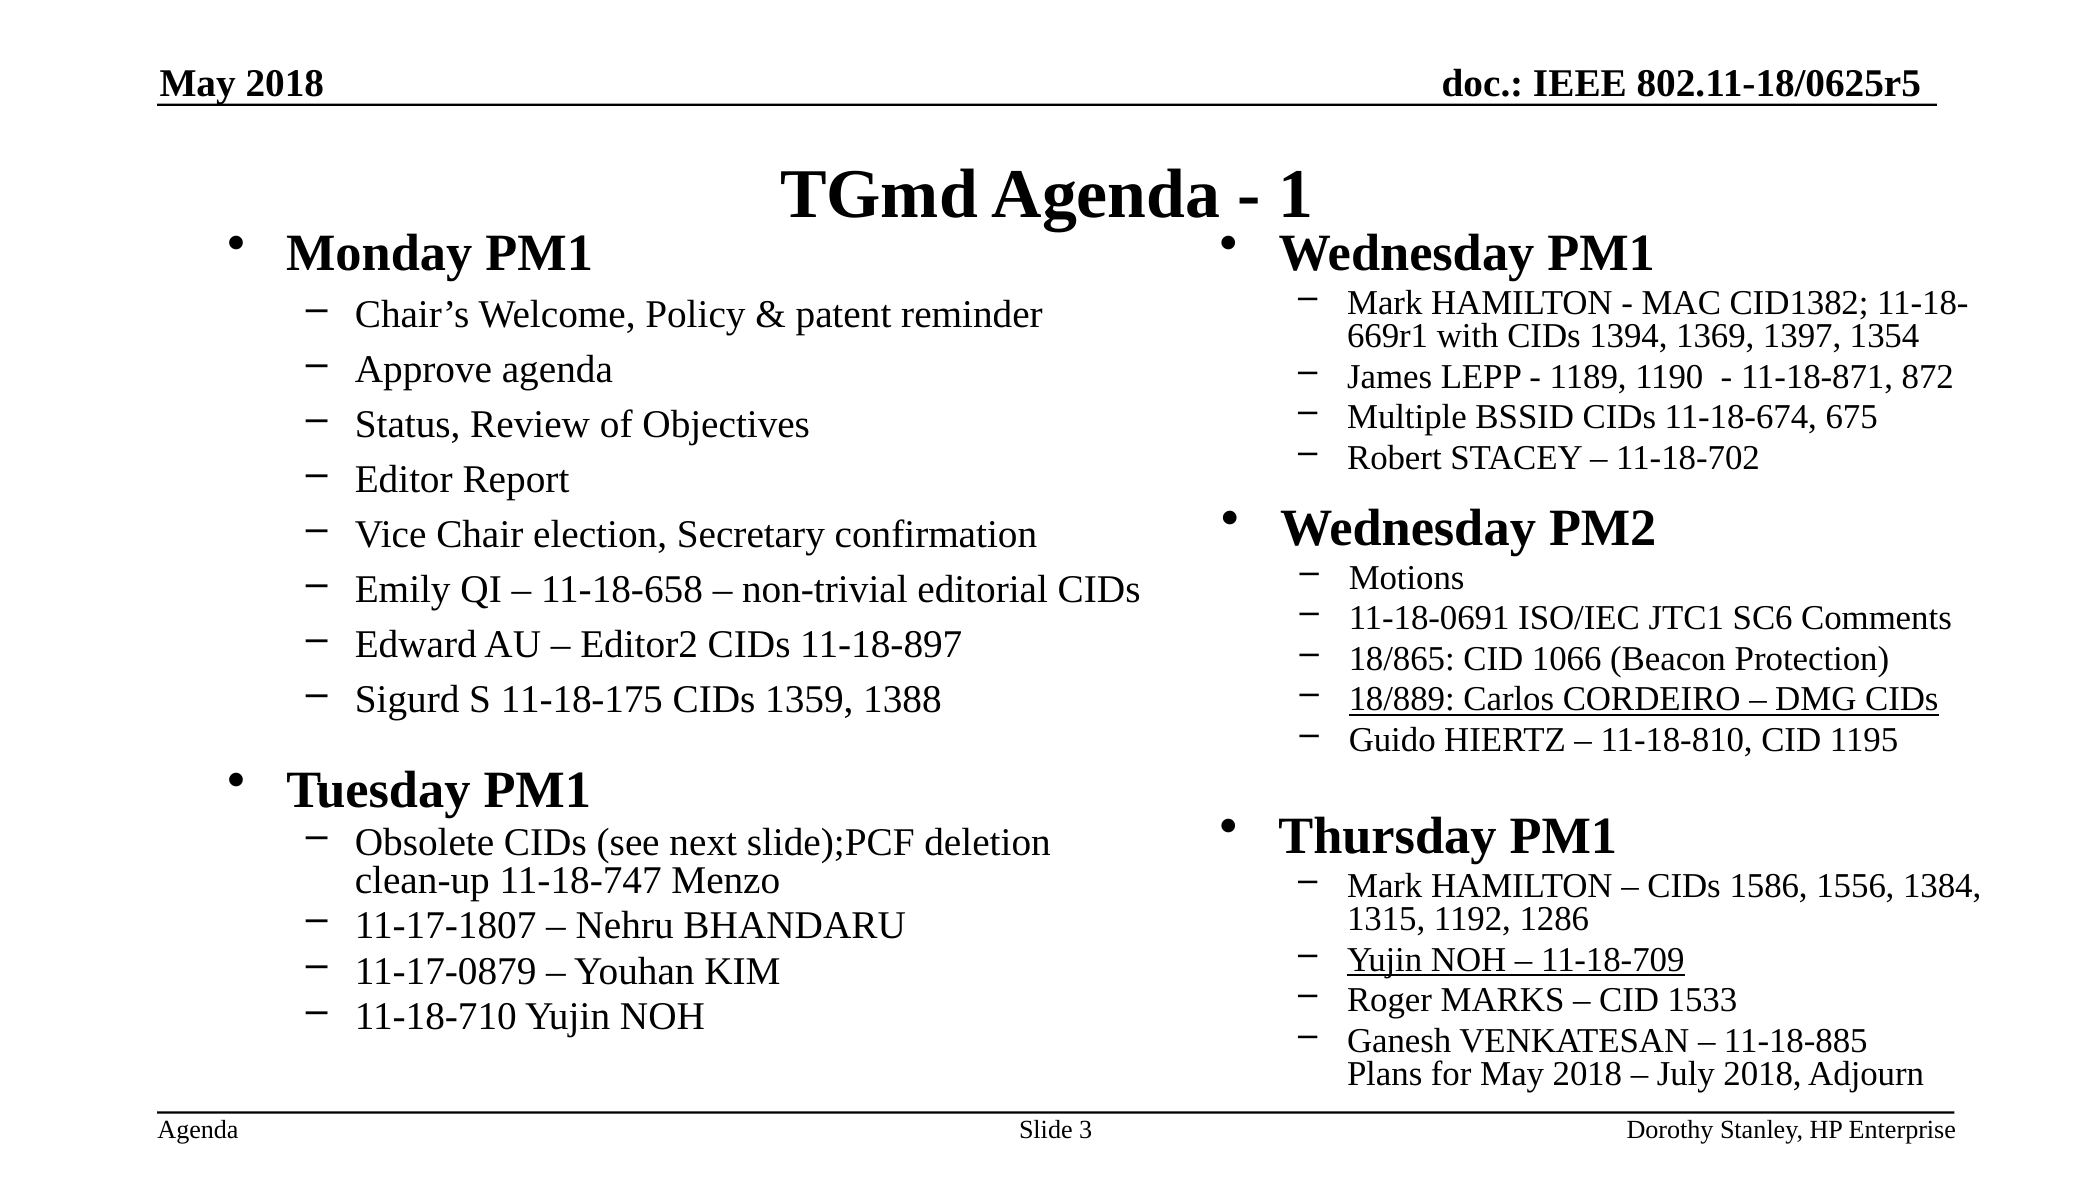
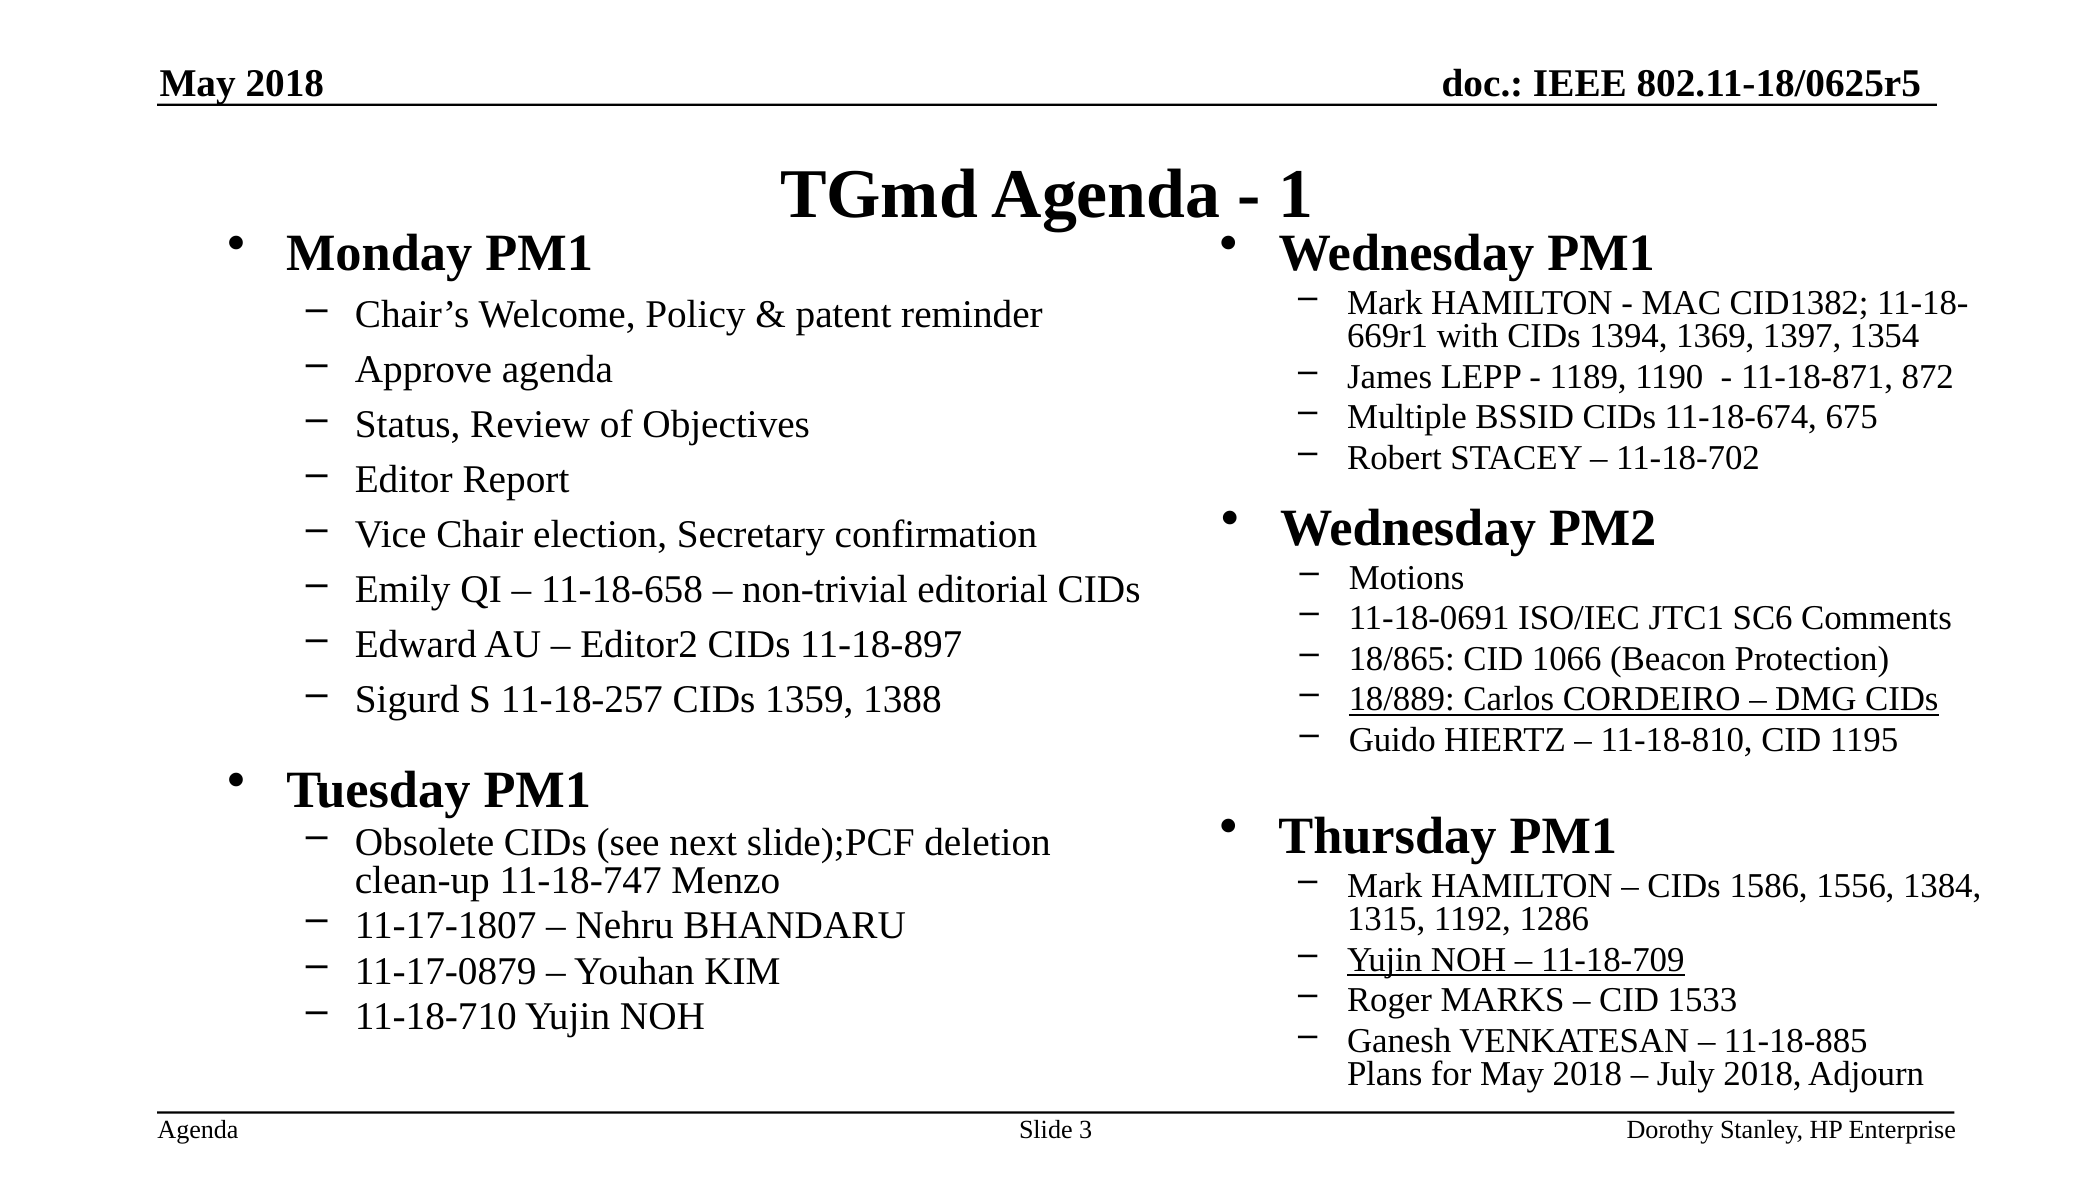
11-18-175: 11-18-175 -> 11-18-257 (582, 700)
